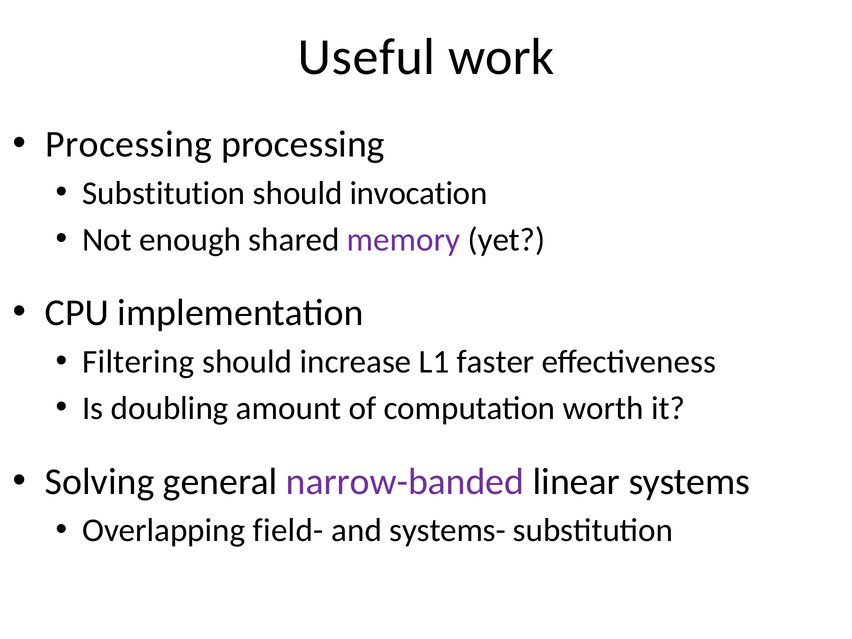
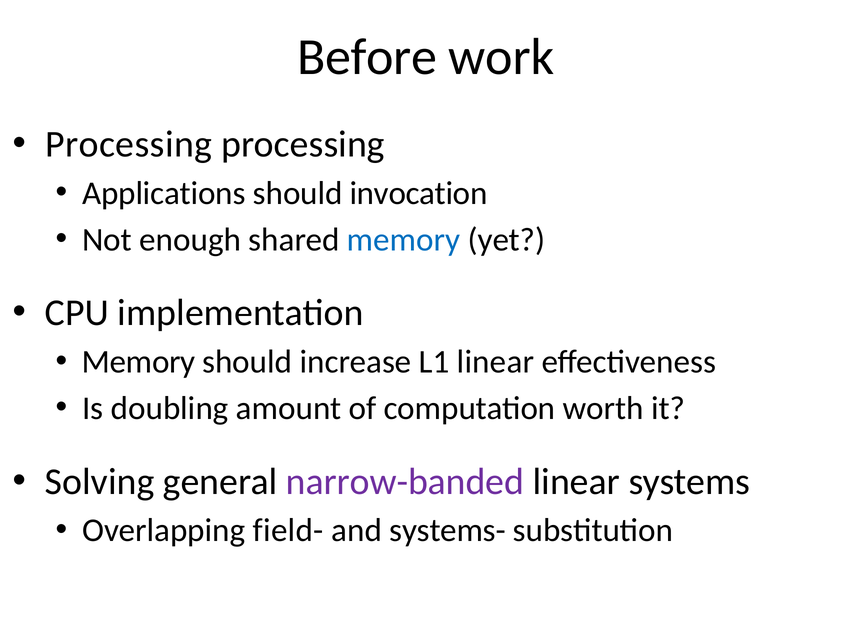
Useful: Useful -> Before (367, 57)
Substitution: Substitution -> Applications (164, 193)
memory colour: purple -> blue (404, 240)
Filtering: Filtering -> Memory (139, 362)
L1 faster: faster -> linear (496, 362)
